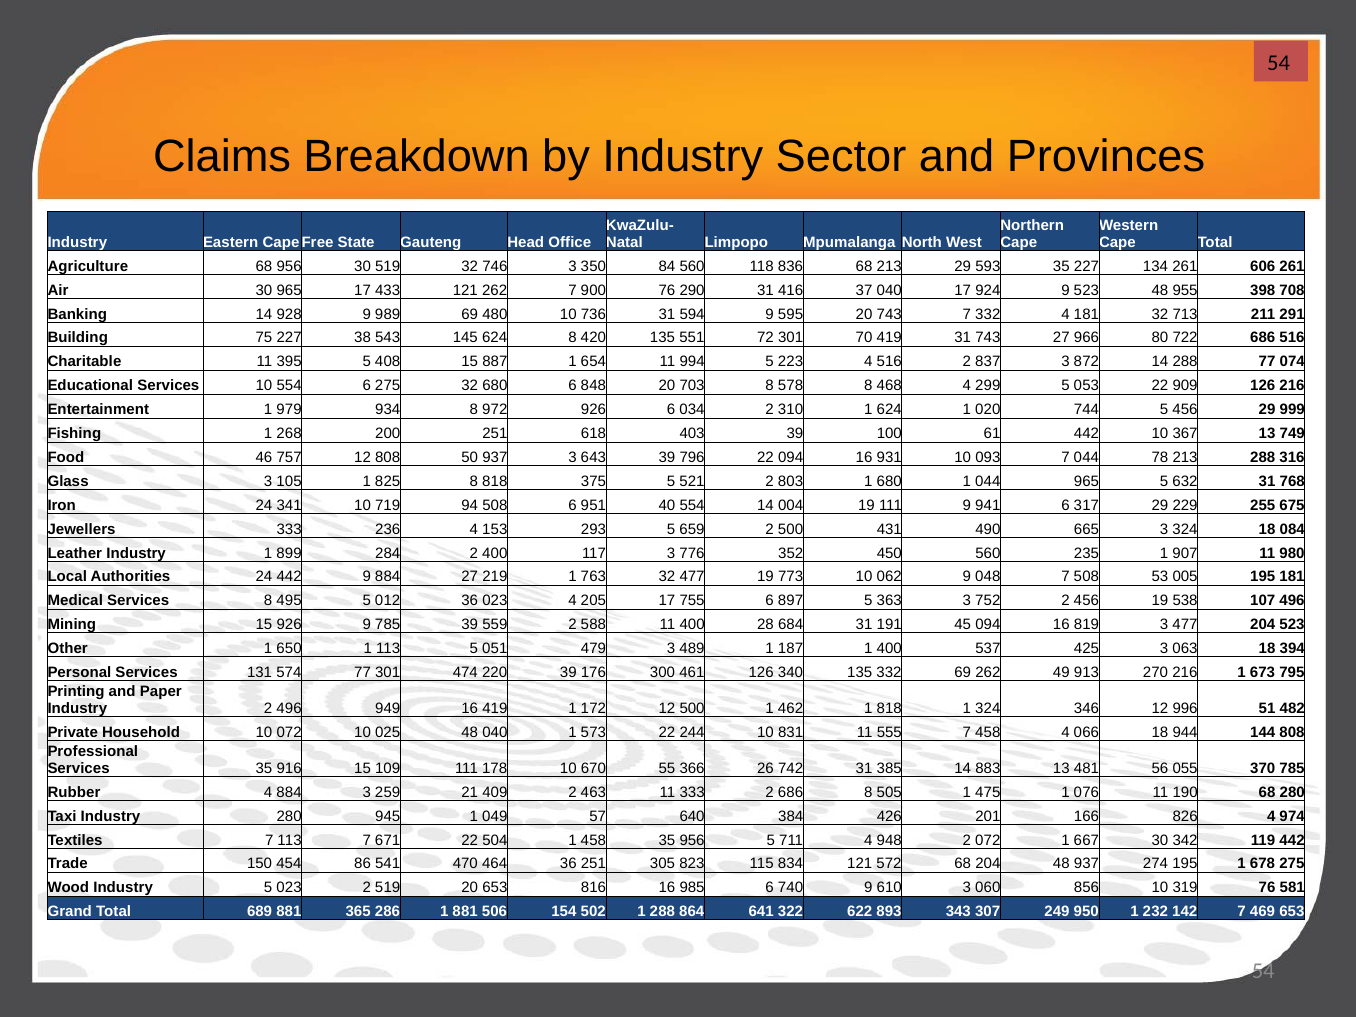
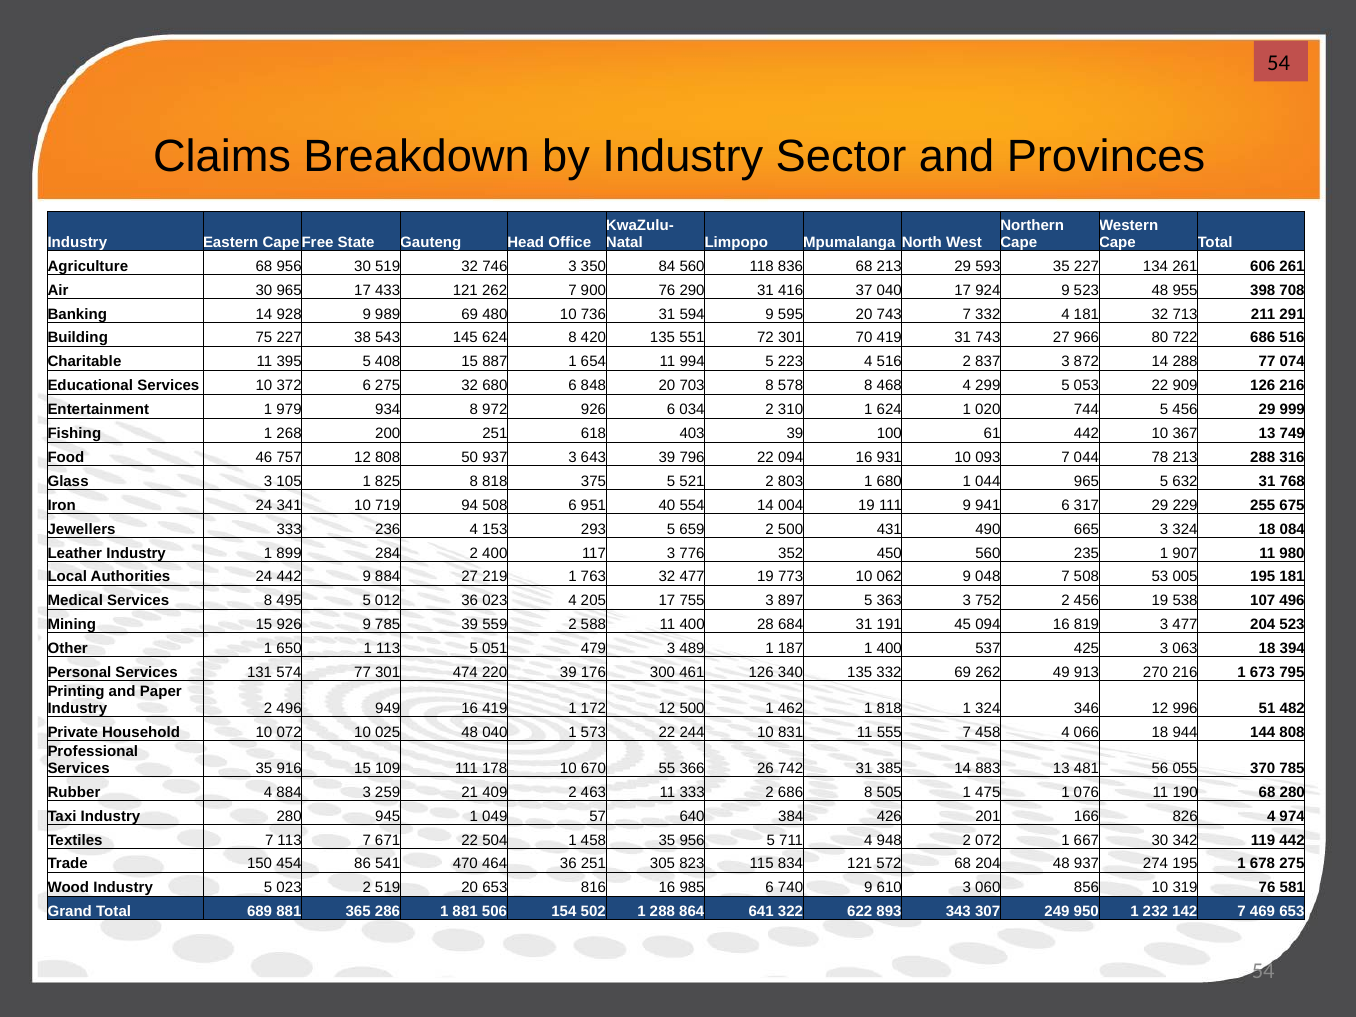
10 554: 554 -> 372 (289, 386)
755 6: 6 -> 3 (770, 601)
